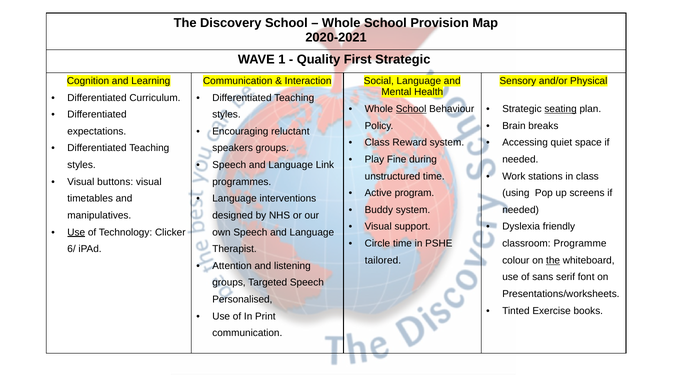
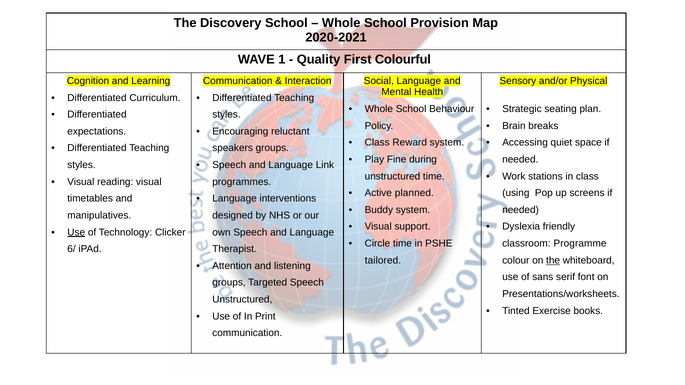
First Strategic: Strategic -> Colourful (403, 60)
School underline: present -> none (411, 109)
seating underline: present -> none (561, 109)
buttons: buttons -> reading (115, 182)
program: program -> planned (414, 193)
Personalised: Personalised -> Unstructured (242, 300)
